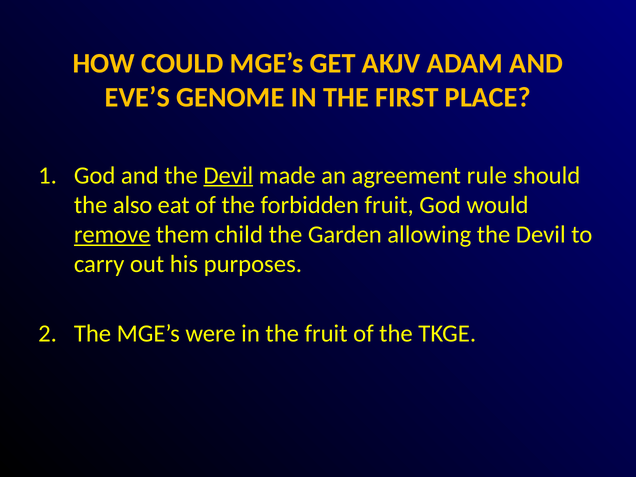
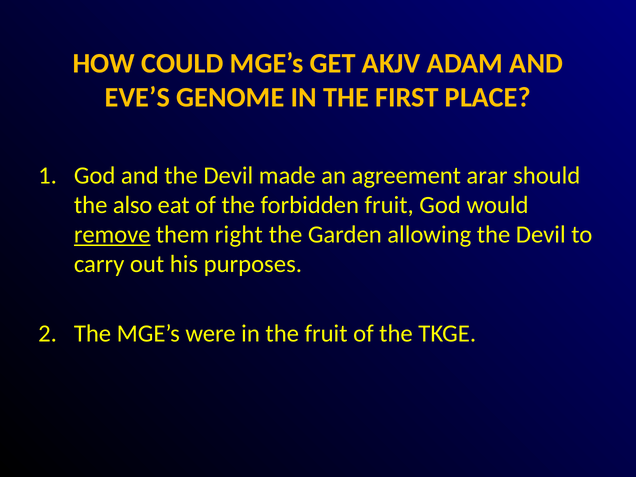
Devil underline: present -> none (228, 175)
rule: rule -> arar (487, 175)
child: child -> right (239, 235)
